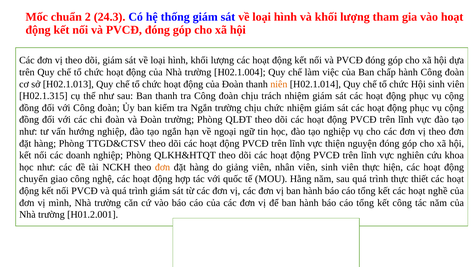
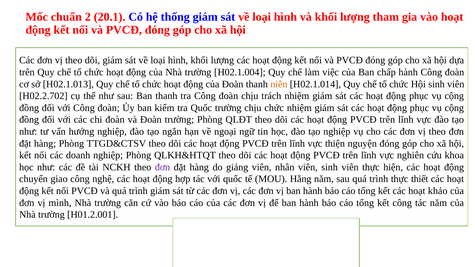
24.3: 24.3 -> 20.1 (110, 17)
H02.1.315: H02.1.315 -> H02.2.702 (43, 96)
tra Ngắn: Ngắn -> Quốc (201, 108)
đơn colour: orange -> purple (163, 167)
nghề: nghề -> khảo (438, 191)
